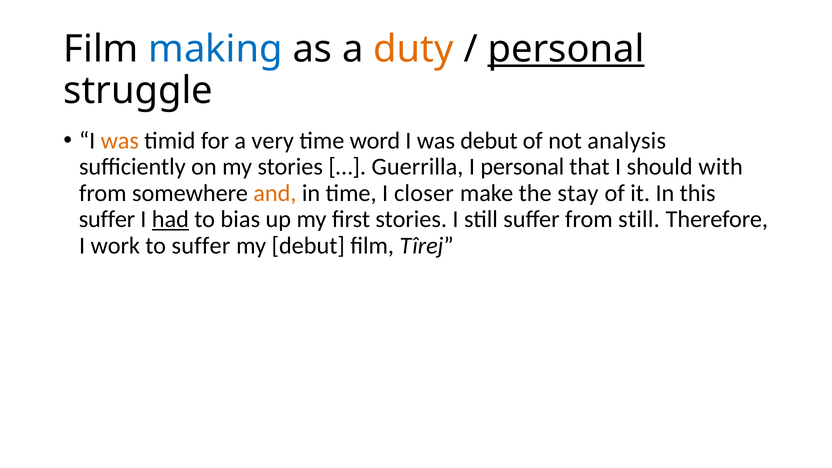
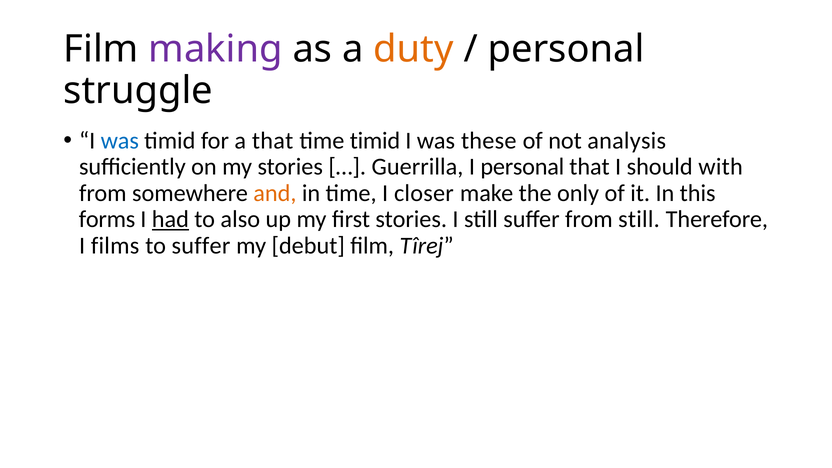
making colour: blue -> purple (216, 49)
personal underline: present -> none (566, 49)
was colour: orange -> blue (120, 141)
a very: very -> that (273, 141)
time word: word -> timid (375, 141)
was debut: debut -> these (489, 141)
stay: stay -> only (578, 193)
suffer: suffer -> forms (107, 219)
bias: bias -> also (240, 219)
work: work -> films (115, 246)
